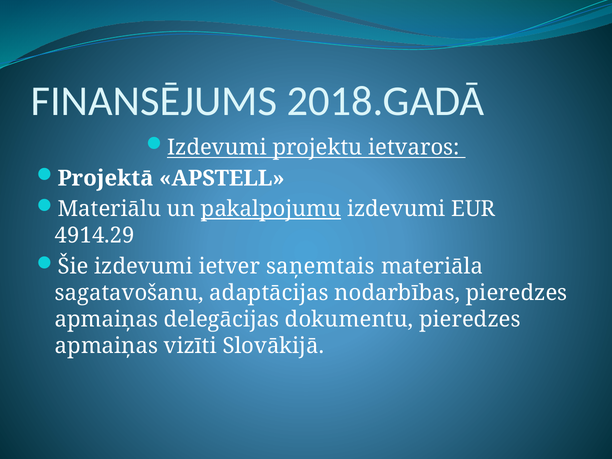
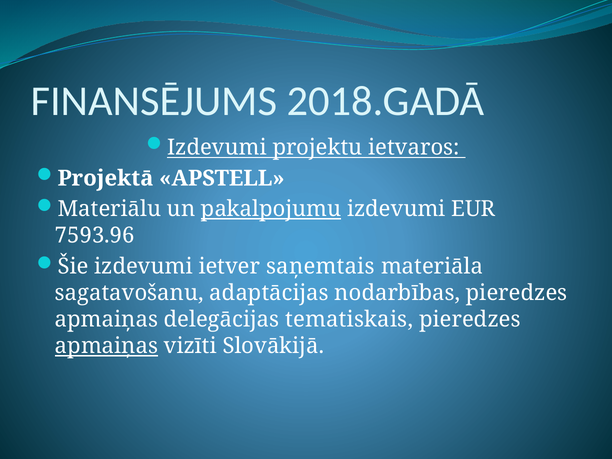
4914.29: 4914.29 -> 7593.96 (95, 236)
dokumentu: dokumentu -> tematiskais (349, 320)
apmaiņas underline: none -> present (107, 346)
